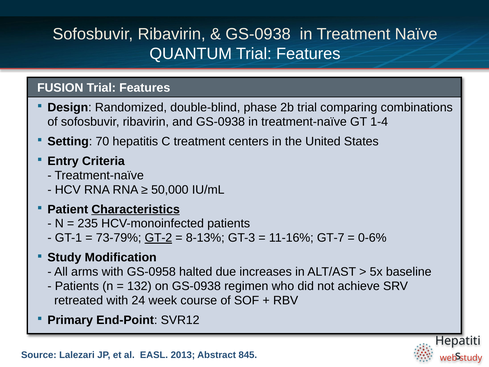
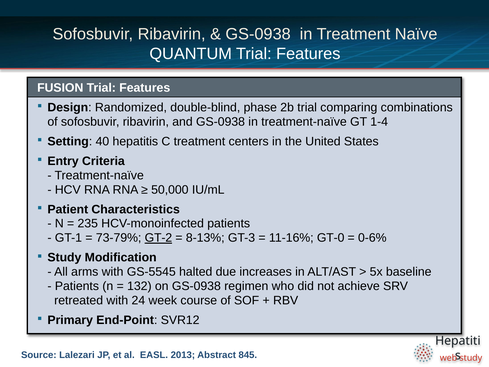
70: 70 -> 40 (102, 141)
Characteristics underline: present -> none (136, 209)
GT-7: GT-7 -> GT-0 (331, 238)
GS-0958: GS-0958 -> GS-5545 (151, 272)
